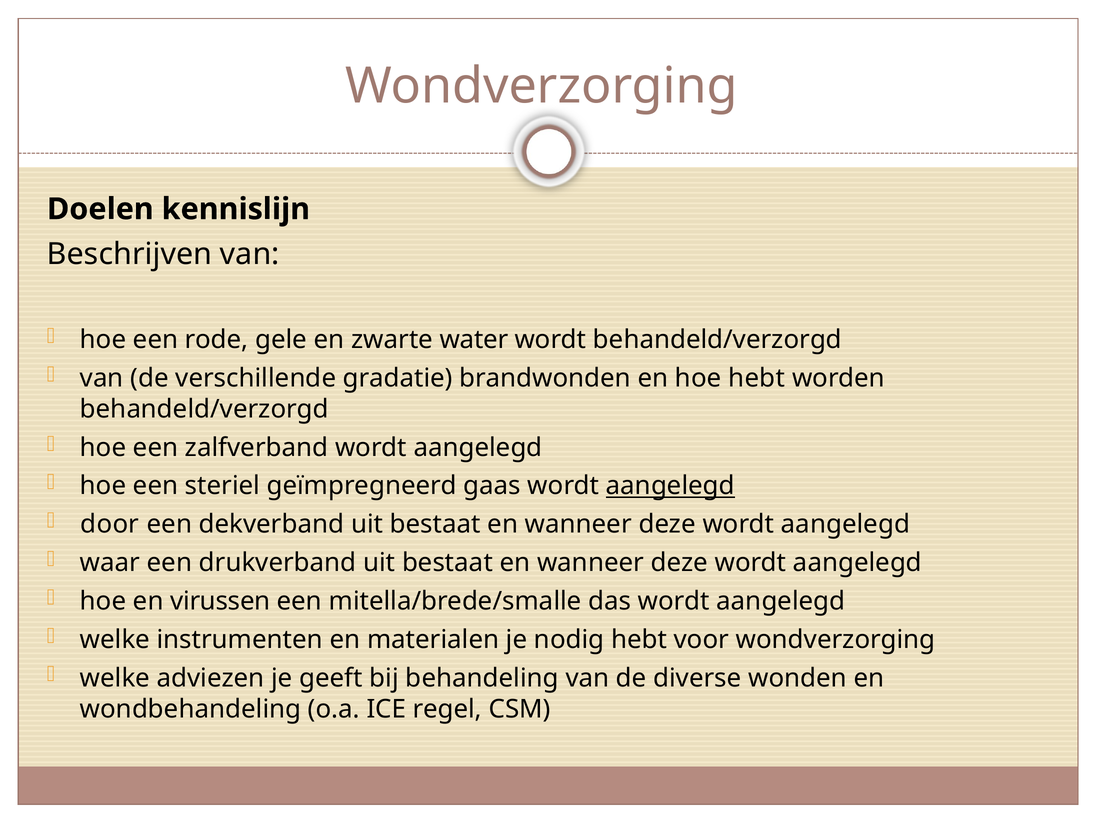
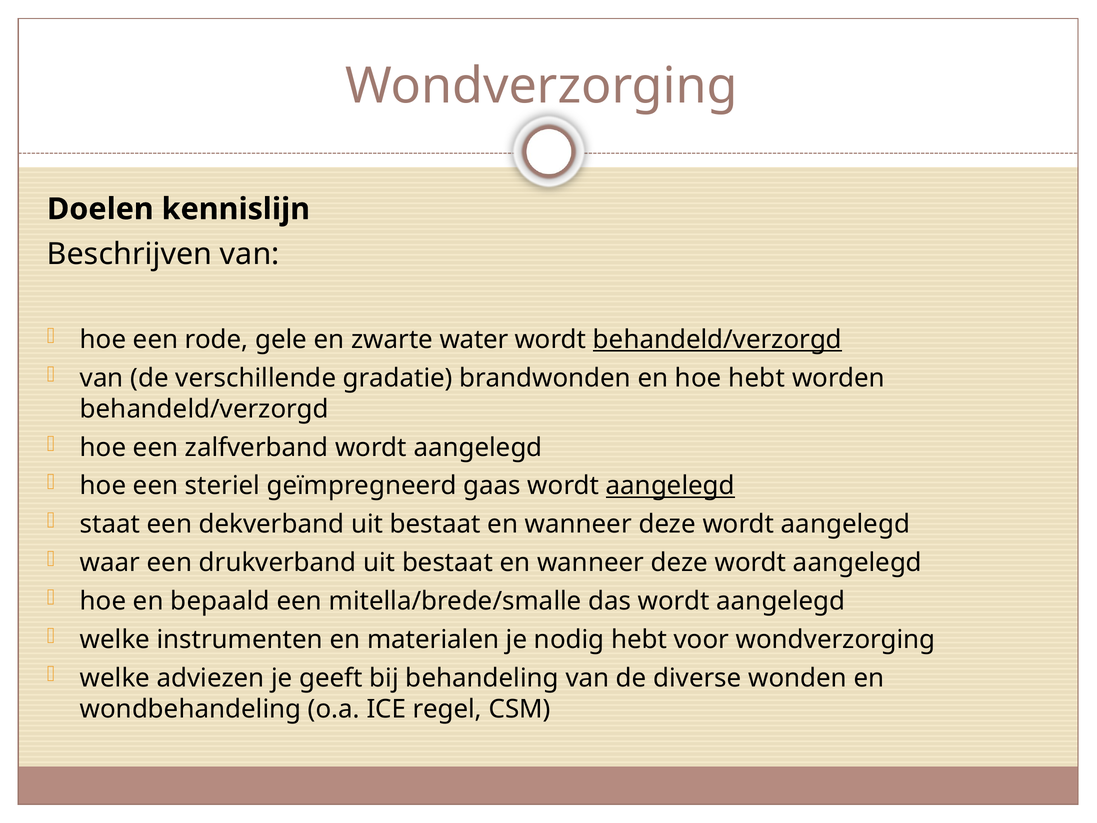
behandeld/verzorgd underline: none -> present (717, 340)
door: door -> staat (110, 524)
virussen: virussen -> bepaald (220, 601)
